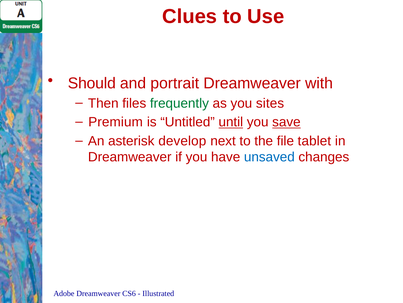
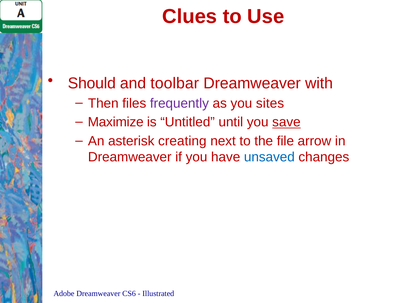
portrait: portrait -> toolbar (175, 83)
frequently colour: green -> purple (179, 103)
Premium: Premium -> Maximize (116, 122)
until underline: present -> none (231, 122)
develop: develop -> creating (182, 141)
tablet: tablet -> arrow (314, 141)
